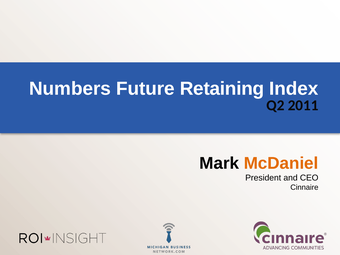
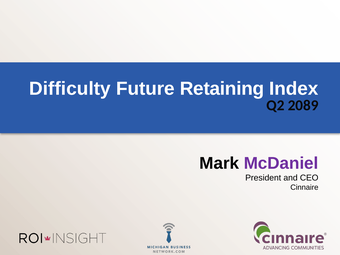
Numbers: Numbers -> Difficulty (70, 89)
2011: 2011 -> 2089 (303, 105)
McDaniel colour: orange -> purple (281, 163)
